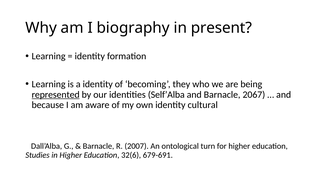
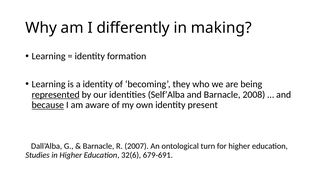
biography: biography -> differently (133, 28)
present: present -> making (221, 28)
2067: 2067 -> 2008 (254, 95)
because underline: none -> present (48, 105)
cultural: cultural -> present (203, 105)
